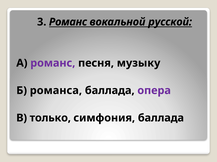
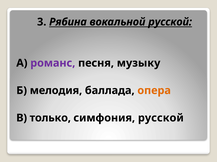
3 Романс: Романс -> Рябина (68, 22)
романса: романса -> мелодия (56, 91)
опера colour: purple -> orange (154, 91)
симфония баллада: баллада -> русской (161, 118)
